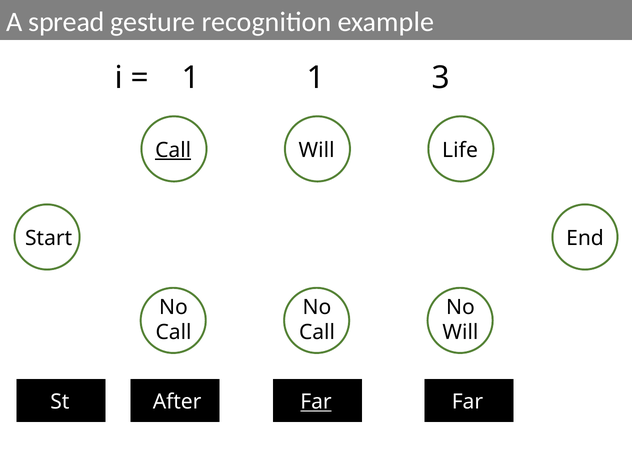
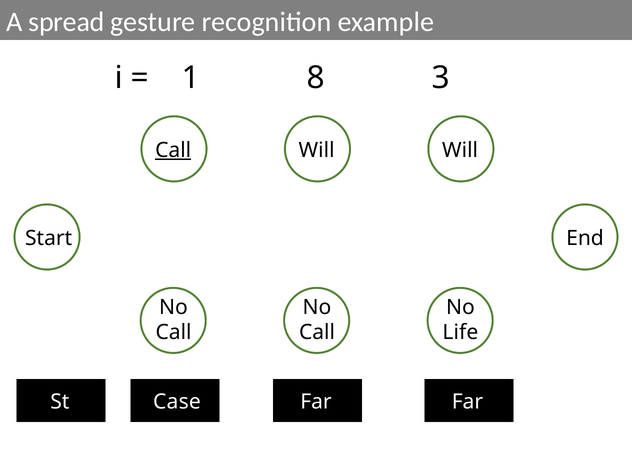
1 1: 1 -> 8 (316, 78)
Life: Life -> Will (460, 150)
Will: Will -> Life (460, 333)
After: After -> Case (177, 402)
Far underline: present -> none (316, 402)
